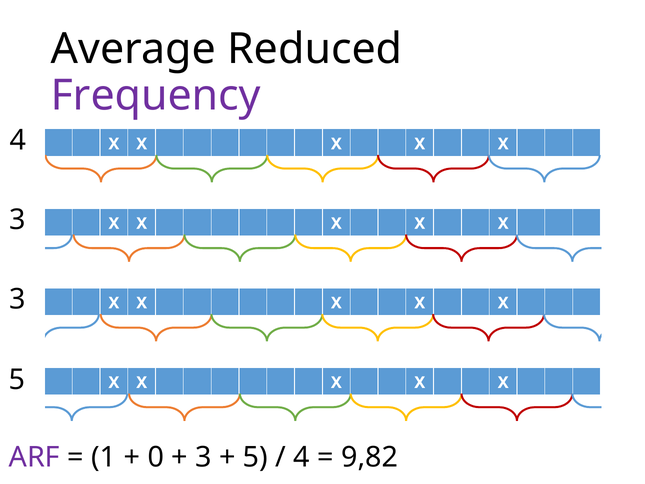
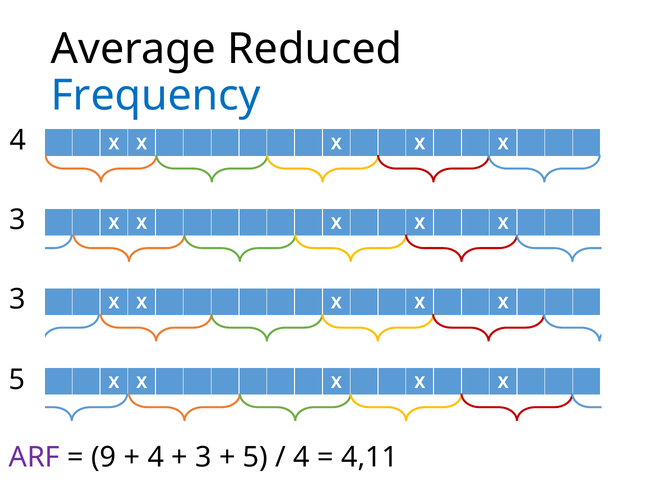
Frequency colour: purple -> blue (156, 95)
1: 1 -> 9 (104, 457)
0: 0 -> 4 (156, 457)
9,82: 9,82 -> 4,11 (370, 457)
